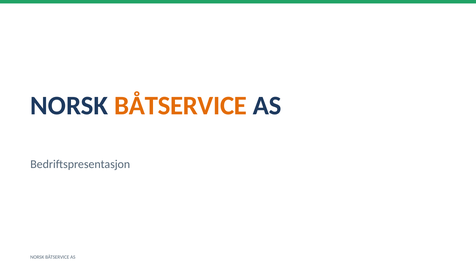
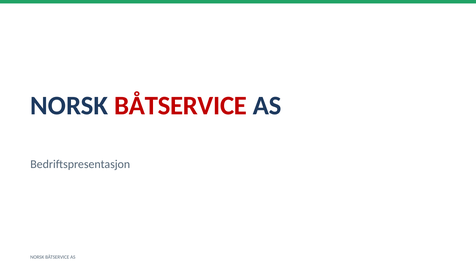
BÅTSERVICE colour: orange -> red (181, 106)
